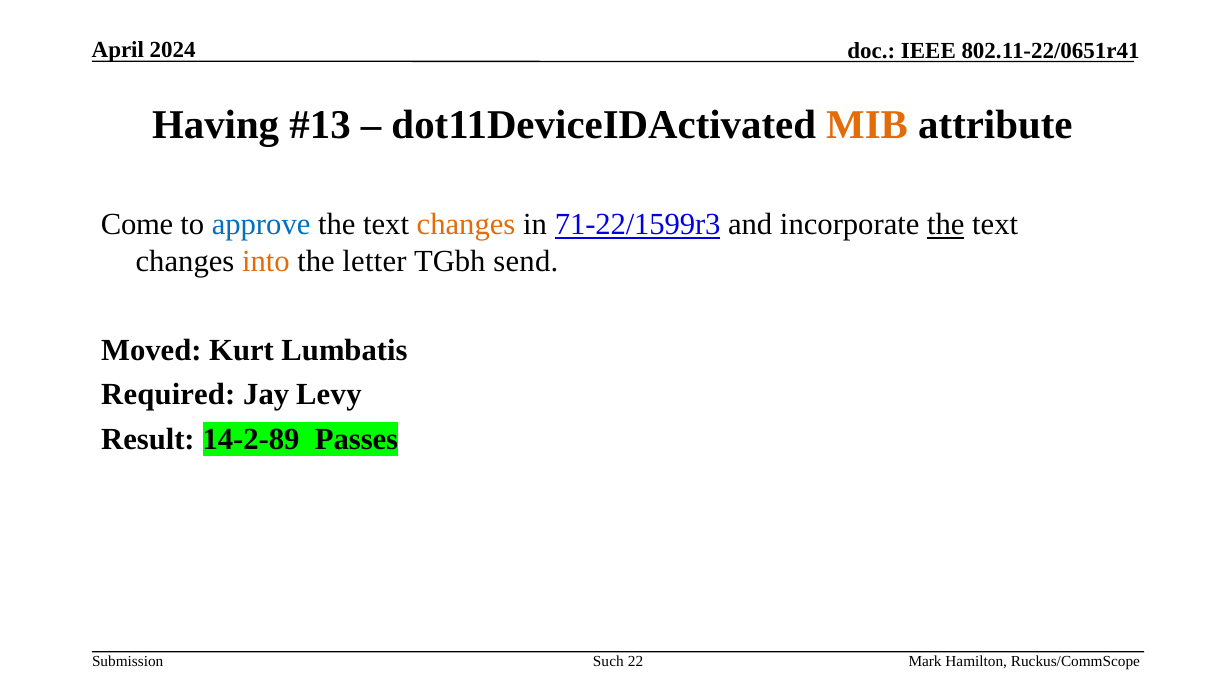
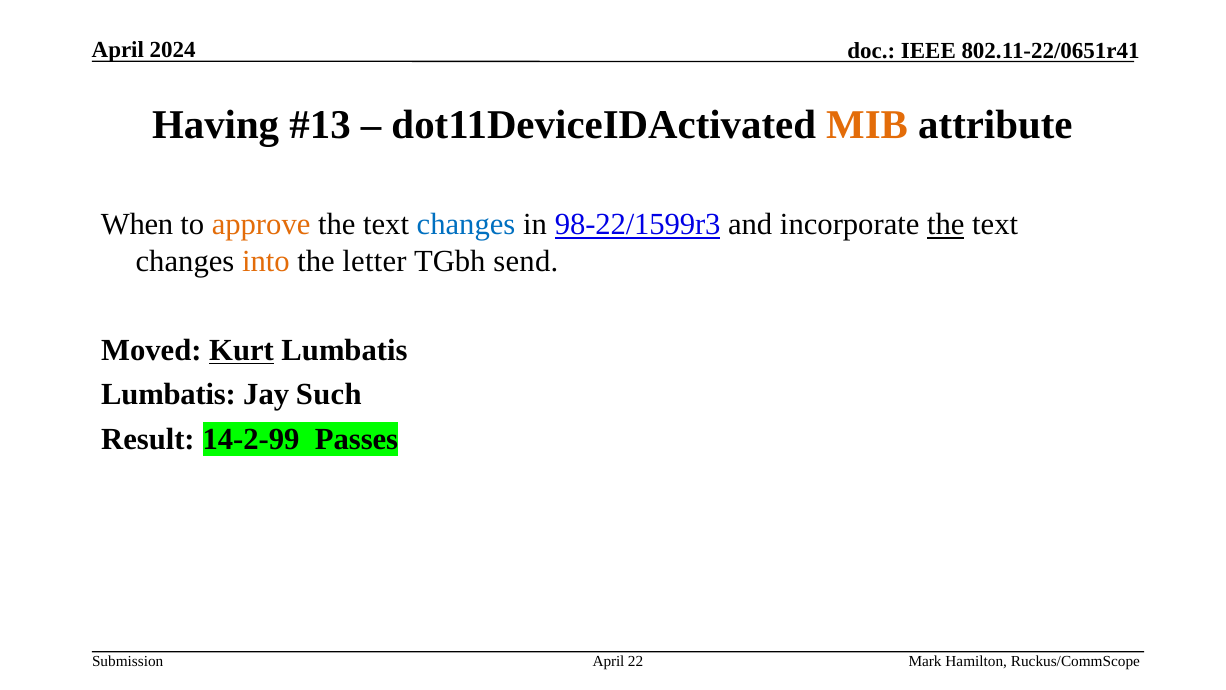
Come: Come -> When (137, 224)
approve colour: blue -> orange (261, 224)
changes colour: orange -> blue (466, 224)
71-22/1599r3: 71-22/1599r3 -> 98-22/1599r3 (638, 224)
Kurt underline: none -> present (242, 350)
Required: Required -> Lumbatis (169, 395)
Levy: Levy -> Such (329, 395)
14-2-89: 14-2-89 -> 14-2-99 (251, 439)
Such: Such -> April (608, 661)
